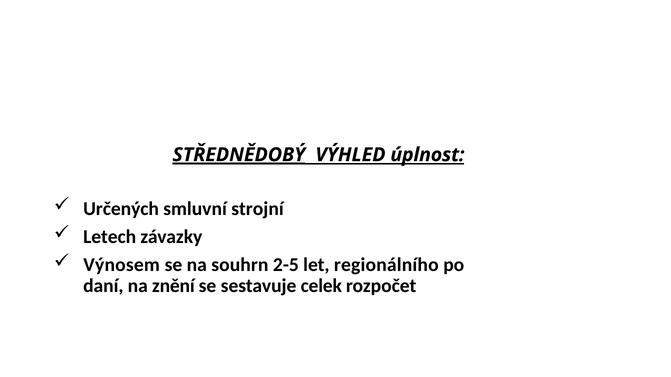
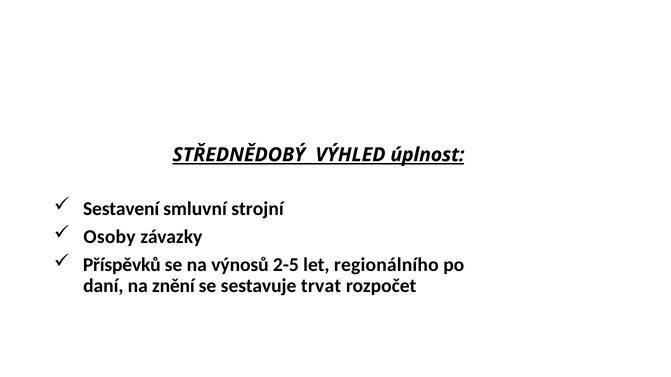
STŘEDNĚDOBÝ underline: present -> none (239, 155)
Určených: Určených -> Sestavení (121, 209)
Letech: Letech -> Osoby (110, 237)
Výnosem: Výnosem -> Příspěvků (122, 265)
souhrn: souhrn -> výnosů (240, 265)
celek: celek -> trvat (321, 286)
